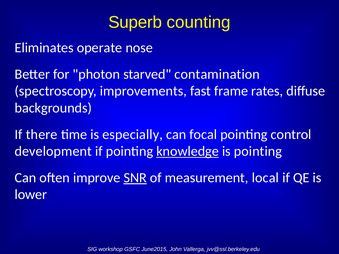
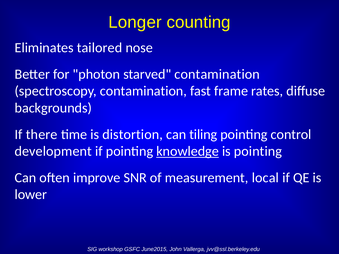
Superb: Superb -> Longer (135, 22)
operate: operate -> tailored (100, 48)
spectroscopy improvements: improvements -> contamination (143, 91)
especially: especially -> distortion (133, 134)
focal: focal -> tiling (203, 134)
SNR underline: present -> none (135, 178)
